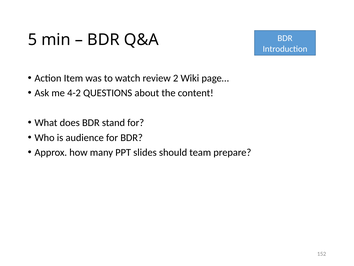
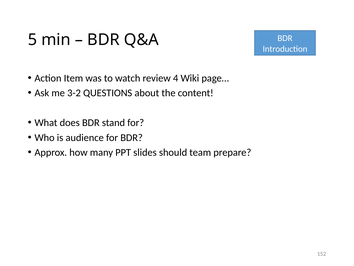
2: 2 -> 4 (176, 78)
4-2: 4-2 -> 3-2 (74, 93)
